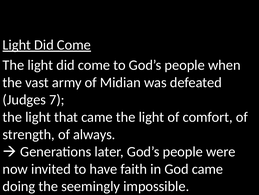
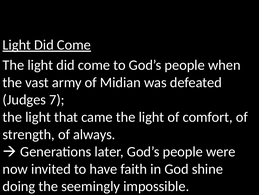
God came: came -> shine (207, 168)
